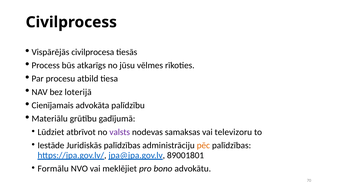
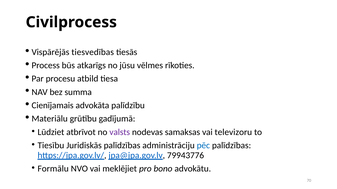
civilprocesa: civilprocesa -> tiesvedības (93, 52)
loterijā: loterijā -> summa (78, 92)
Iestāde: Iestāde -> Tiesību (51, 146)
pēc colour: orange -> blue (203, 146)
89001801: 89001801 -> 79943776 (186, 156)
